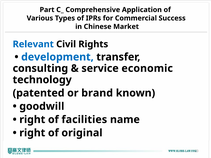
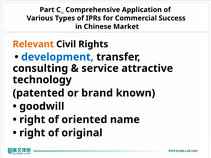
Relevant colour: blue -> orange (33, 44)
economic: economic -> attractive (147, 68)
facilities: facilities -> oriented (84, 120)
